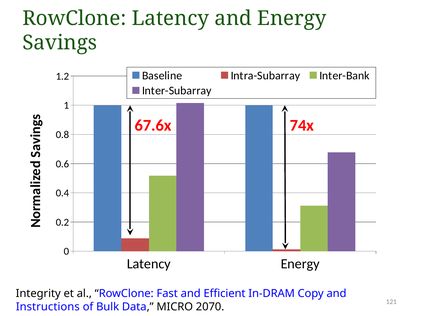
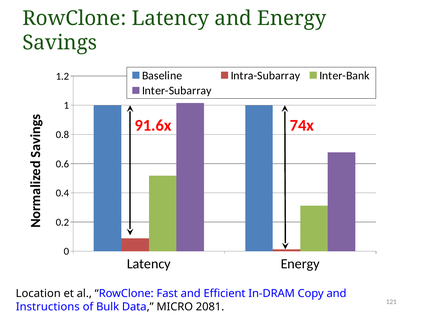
67.6x: 67.6x -> 91.6x (153, 126)
Integrity: Integrity -> Location (38, 294)
2070: 2070 -> 2081 (210, 307)
